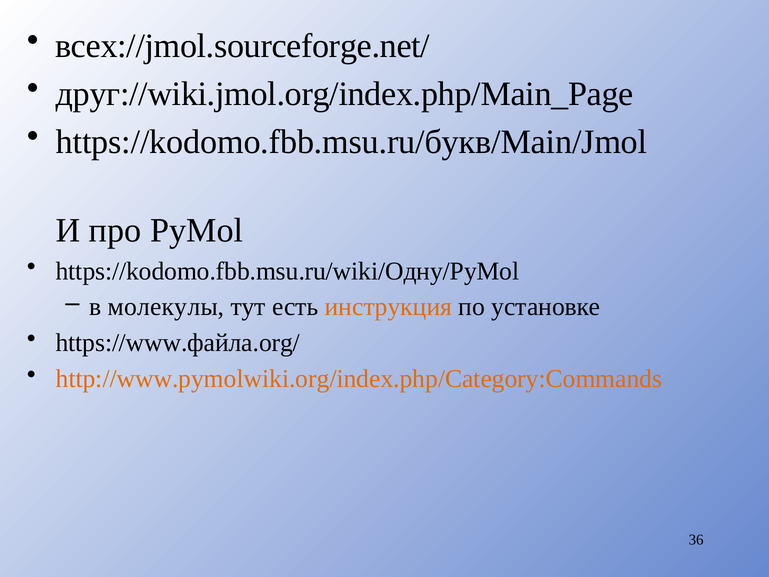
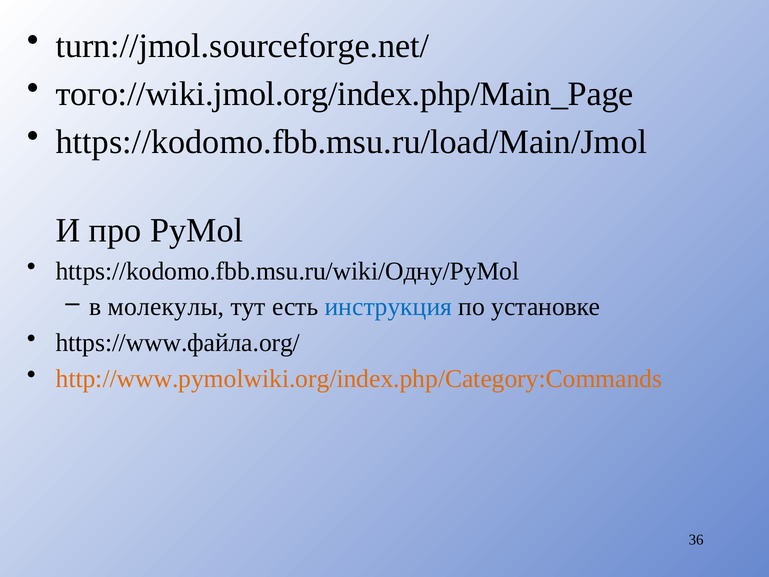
всех://jmol.sourceforge.net/: всех://jmol.sourceforge.net/ -> turn://jmol.sourceforge.net/ (242, 46)
друг://wiki.jmol.org/index.php/Main_Page: друг://wiki.jmol.org/index.php/Main_Page -> того://wiki.jmol.org/index.php/Main_Page (345, 94)
https://kodomo.fbb.msu.ru/букв/Main/Jmol: https://kodomo.fbb.msu.ru/букв/Main/Jmol -> https://kodomo.fbb.msu.ru/load/Main/Jmol (351, 142)
инструкция colour: orange -> blue (388, 307)
